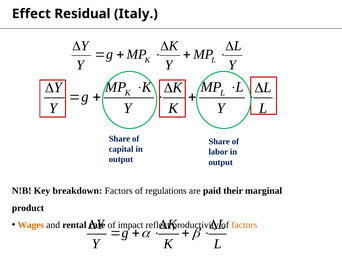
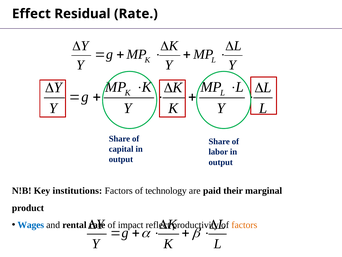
Residual Italy: Italy -> Rate (136, 14)
breakdown: breakdown -> institutions (77, 190)
regulations: regulations -> technology (166, 190)
Wages colour: orange -> blue (31, 225)
